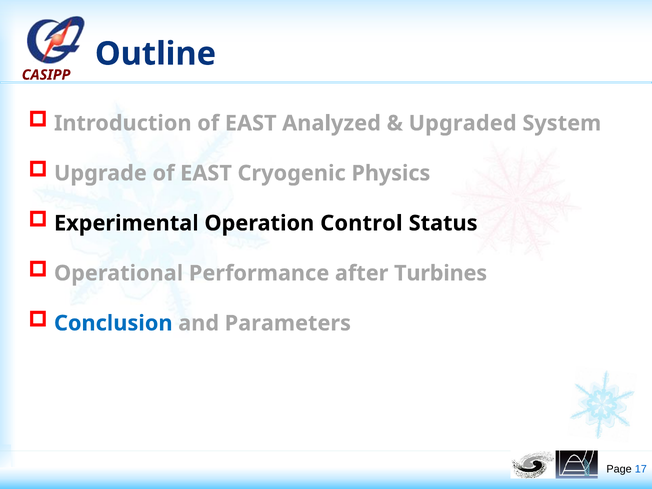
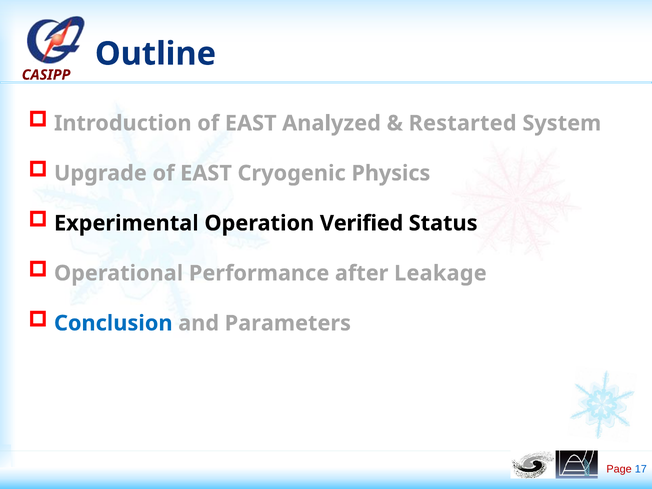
Upgraded: Upgraded -> Restarted (463, 123)
Control: Control -> Verified (362, 223)
Turbines: Turbines -> Leakage (440, 273)
Page colour: black -> red (619, 469)
